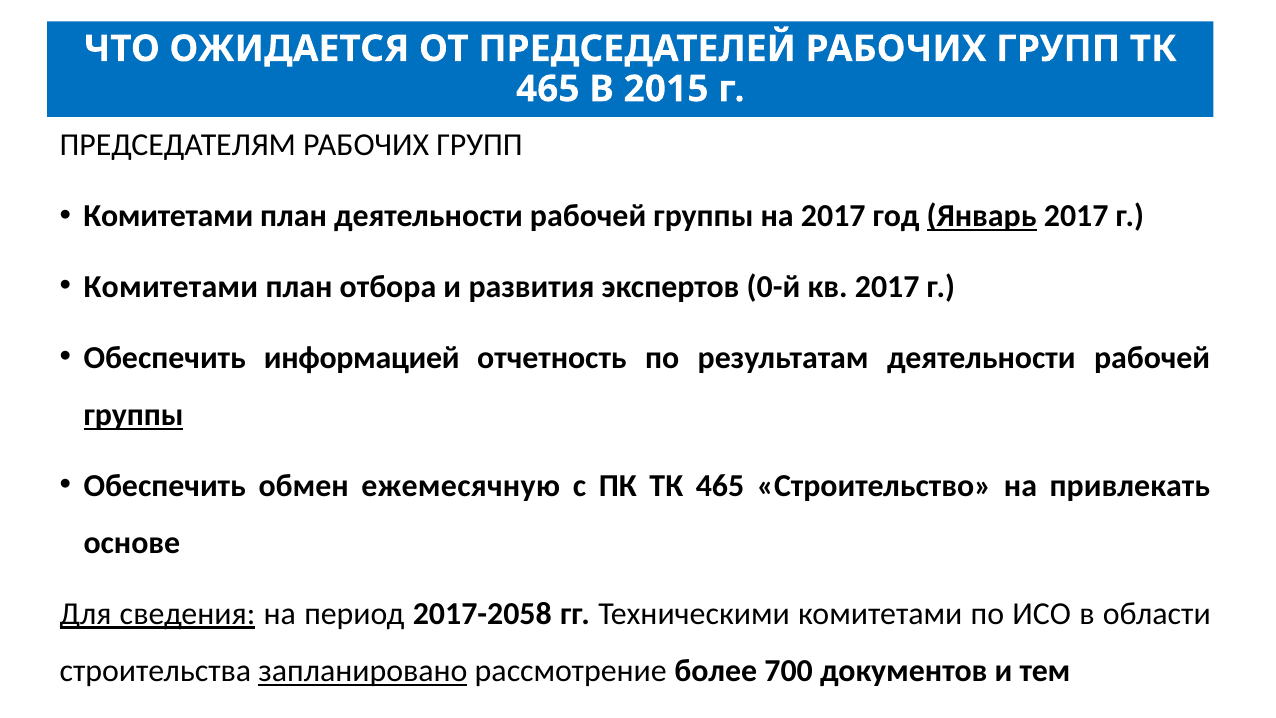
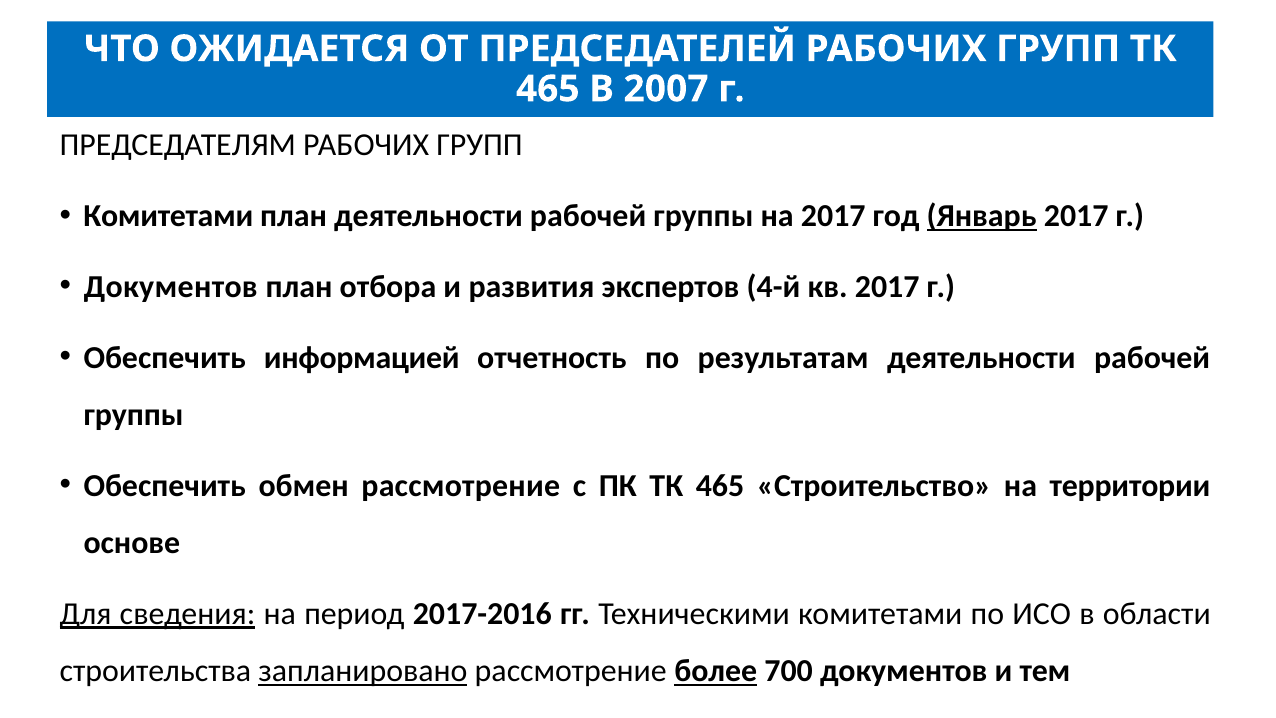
2015: 2015 -> 2007 (666, 89)
Комитетами: Комитетами -> Документов (171, 287)
0-й: 0-й -> 4-й (774, 287)
группы underline: present -> none (133, 415)
обмен ежемесячную: ежемесячную -> рассмотрение (461, 486)
привлекать: привлекать -> территории (1130, 486)
2017-2058: 2017-2058 -> 2017-2016 (482, 614)
более underline: none -> present (716, 671)
